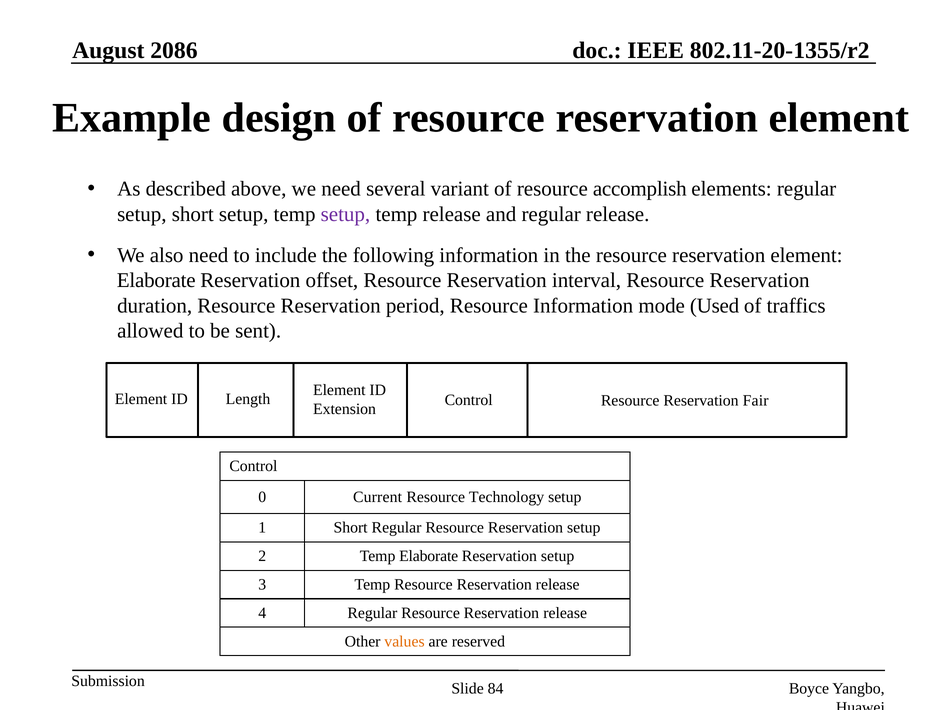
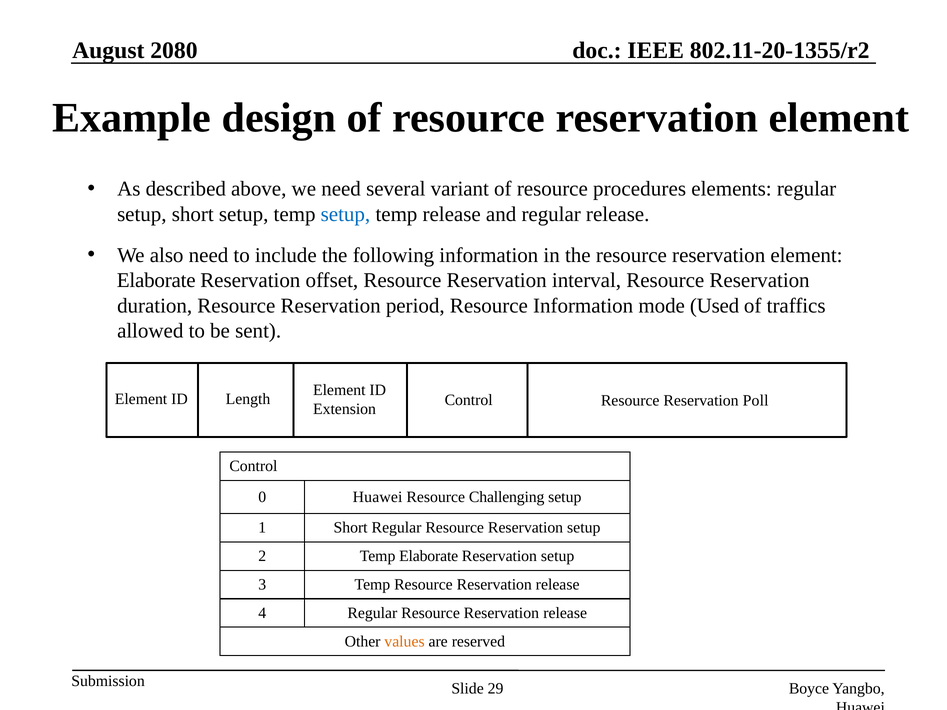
2086: 2086 -> 2080 (174, 51)
accomplish: accomplish -> procedures (640, 189)
setup colour: purple -> blue (345, 214)
Fair: Fair -> Poll (756, 401)
0 Current: Current -> Huawei (378, 497)
Technology: Technology -> Challenging (507, 497)
84: 84 -> 29 (496, 689)
